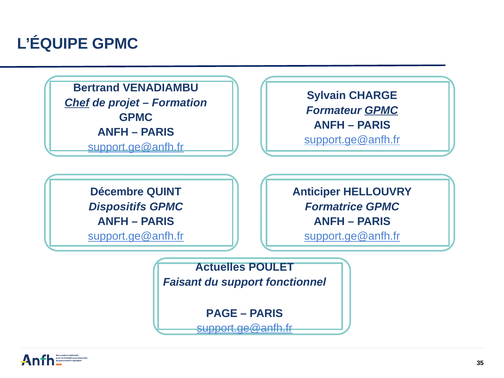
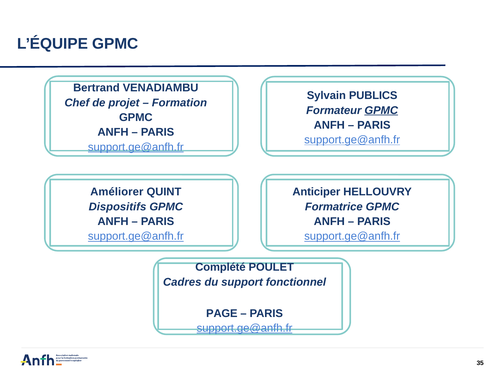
CHARGE: CHARGE -> PUBLICS (373, 96)
Chef underline: present -> none (77, 103)
Décembre: Décembre -> Améliorer (117, 192)
Actuelles: Actuelles -> Complété (220, 267)
Faisant: Faisant -> Cadres (182, 282)
